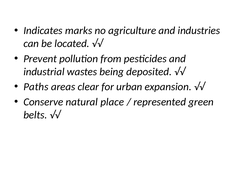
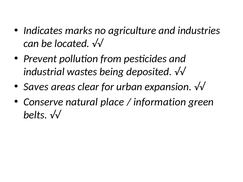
Paths: Paths -> Saves (36, 87)
represented: represented -> information (160, 102)
